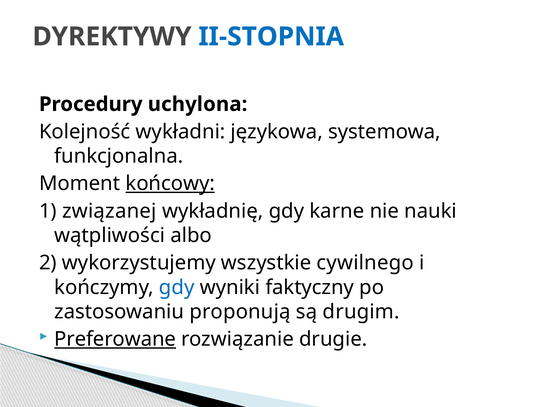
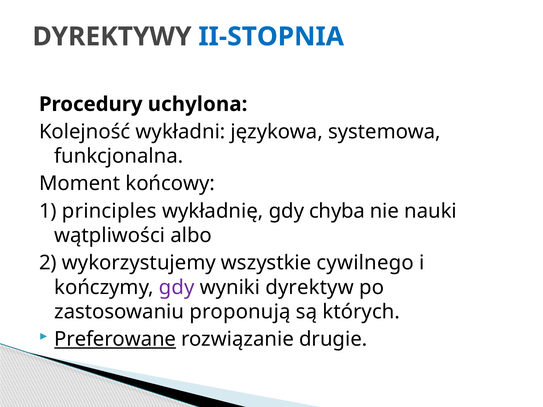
końcowy underline: present -> none (170, 184)
związanej: związanej -> principles (109, 211)
karne: karne -> chyba (337, 211)
gdy colour: blue -> purple (177, 288)
faktyczny: faktyczny -> dyrektyw (310, 288)
drugim: drugim -> których (361, 312)
